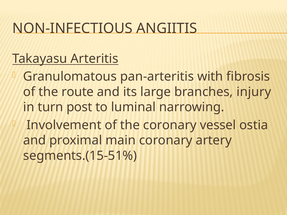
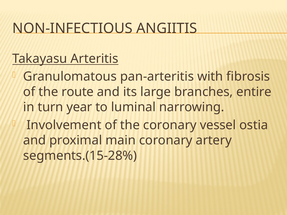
injury: injury -> entire (254, 92)
post: post -> year (79, 107)
segments.(15-51%: segments.(15-51% -> segments.(15-28% (80, 156)
